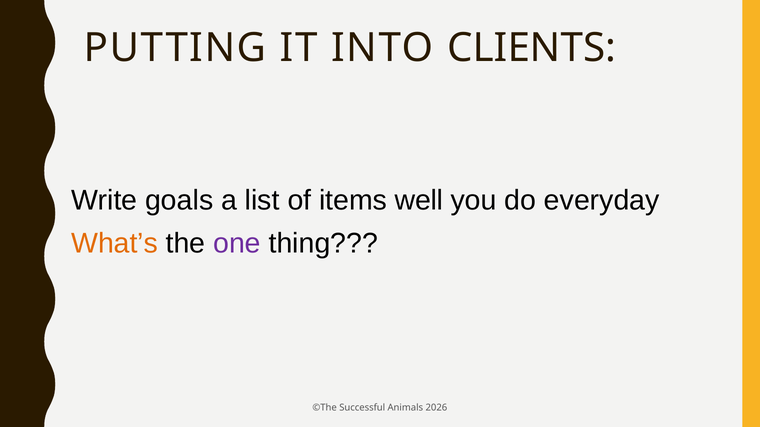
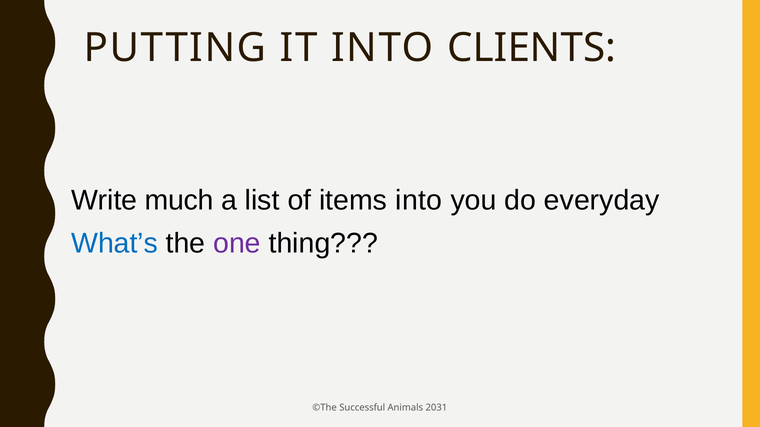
goals: goals -> much (179, 201)
items well: well -> into (419, 201)
What’s colour: orange -> blue (115, 244)
2026: 2026 -> 2031 (436, 408)
